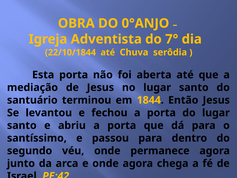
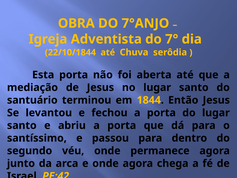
0°ANJO: 0°ANJO -> 7°ANJO (145, 23)
